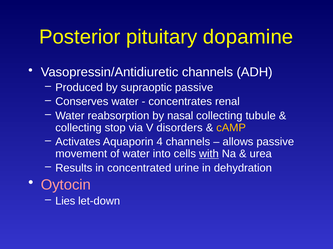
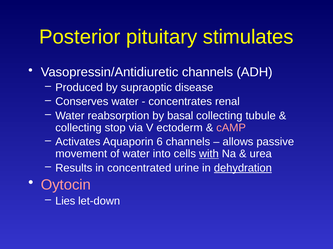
dopamine: dopamine -> stimulates (248, 37)
supraoptic passive: passive -> disease (194, 88)
nasal: nasal -> basal (180, 116)
disorders: disorders -> ectoderm (180, 128)
cAMP colour: yellow -> pink (231, 128)
4: 4 -> 6 (160, 142)
dehydration underline: none -> present (243, 168)
